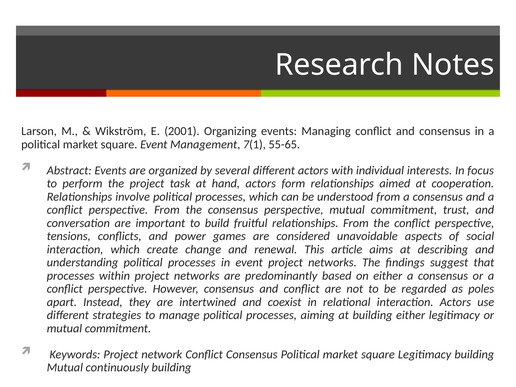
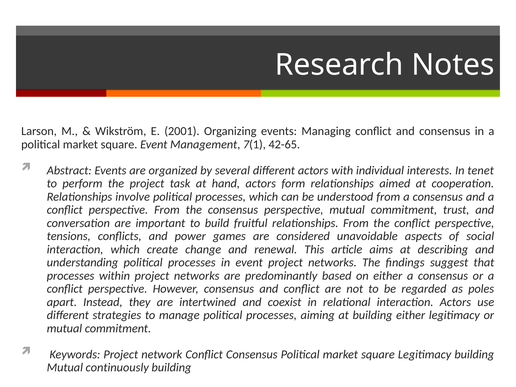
55-65: 55-65 -> 42-65 (284, 144)
focus: focus -> tenet (481, 170)
